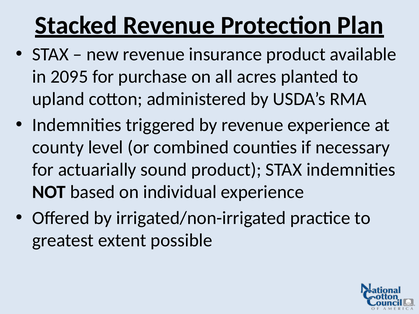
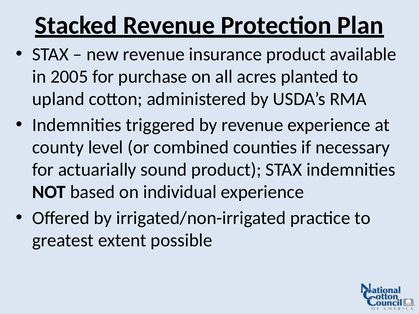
2095: 2095 -> 2005 (69, 77)
